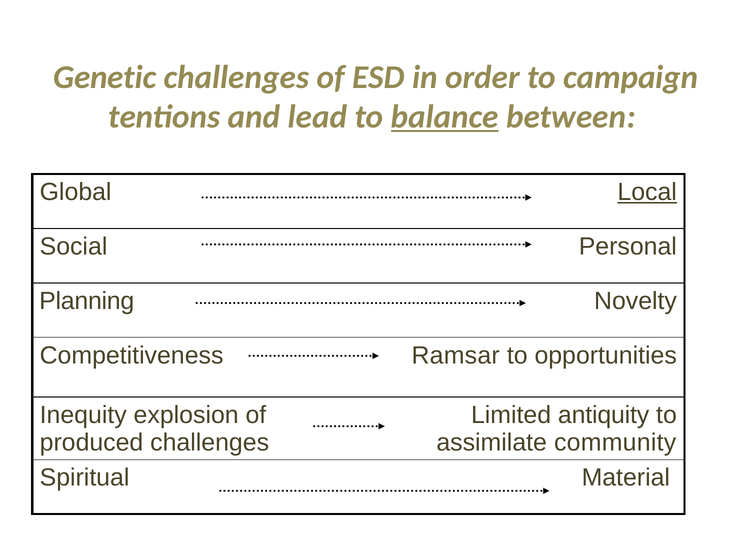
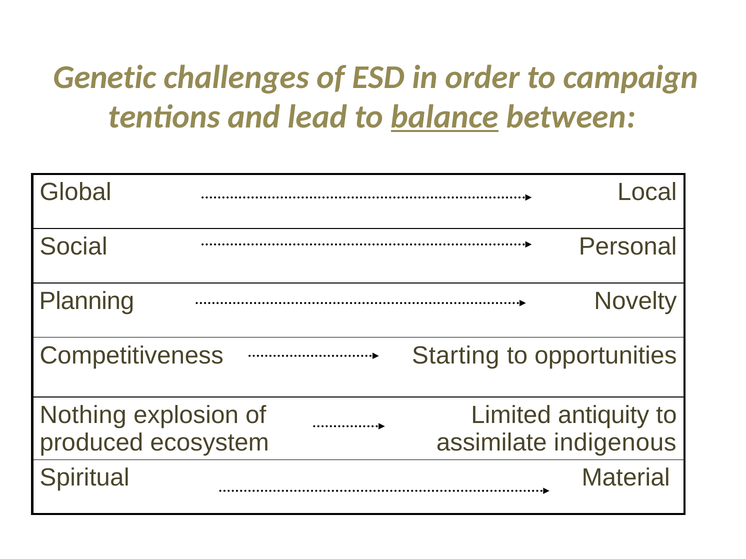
Local underline: present -> none (647, 192)
Ramsar: Ramsar -> Starting (456, 356)
Inequity: Inequity -> Nothing (83, 415)
produced challenges: challenges -> ecosystem (210, 443)
community: community -> indigenous (615, 443)
